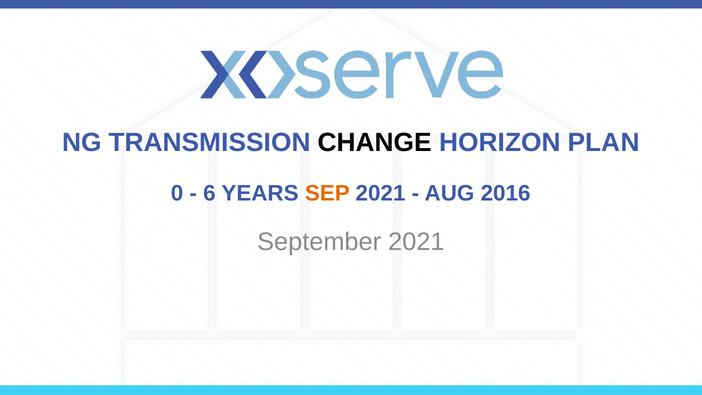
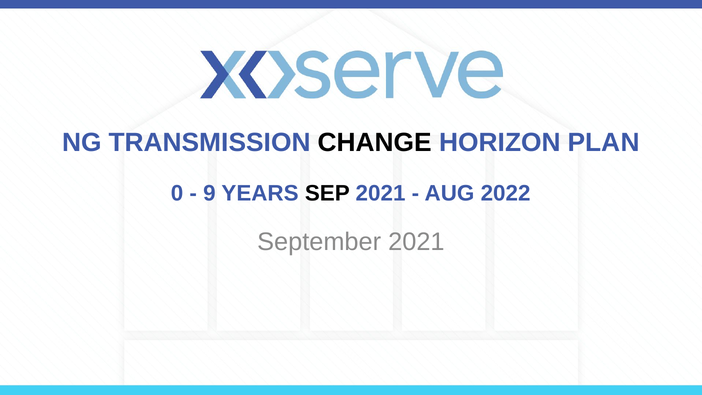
6: 6 -> 9 (209, 193)
SEP colour: orange -> black (327, 193)
2016: 2016 -> 2022 (506, 193)
